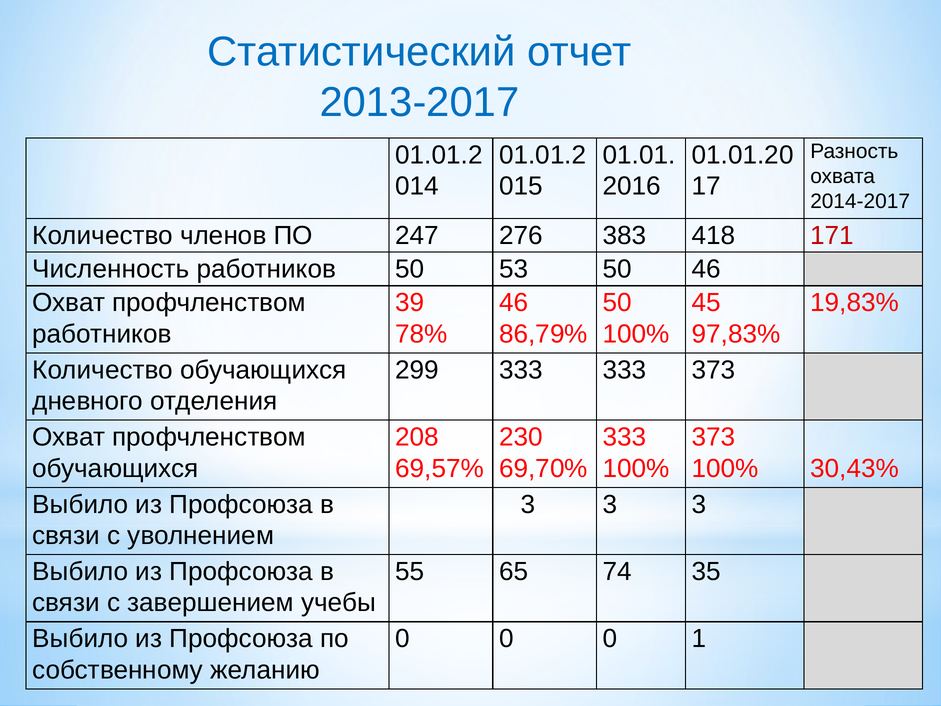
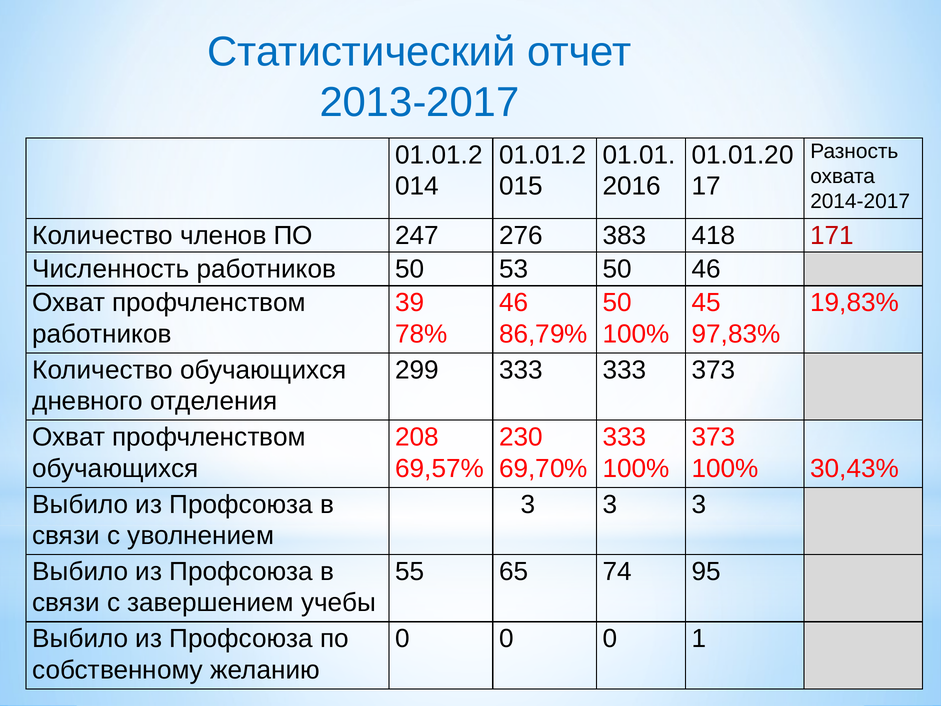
35: 35 -> 95 (706, 571)
